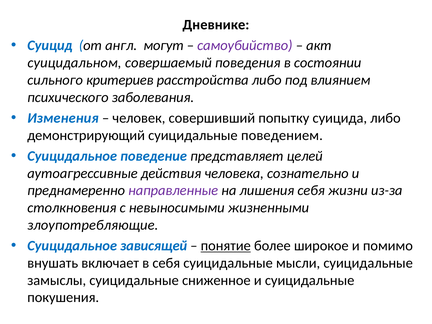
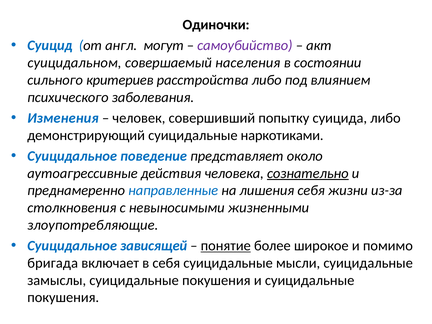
Дневнике: Дневнике -> Одиночки (216, 25)
поведения: поведения -> населения (248, 63)
поведением: поведением -> наркотиками (282, 135)
целей: целей -> около (305, 156)
сознательно underline: none -> present (308, 173)
направленные colour: purple -> blue (173, 191)
внушать: внушать -> бригада (53, 263)
замыслы суицидальные сниженное: сниженное -> покушения (216, 280)
